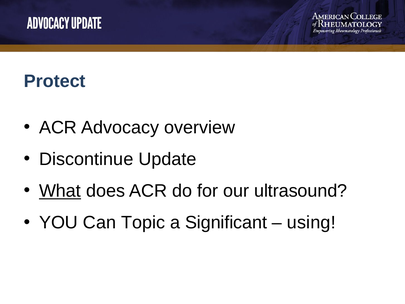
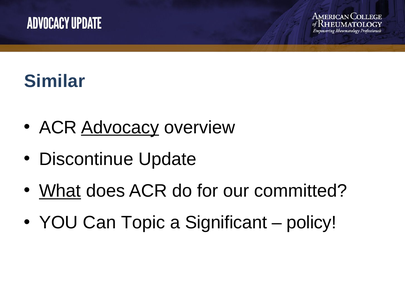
Protect: Protect -> Similar (55, 81)
Advocacy underline: none -> present (120, 127)
ultrasound: ultrasound -> committed (301, 191)
using: using -> policy (311, 223)
